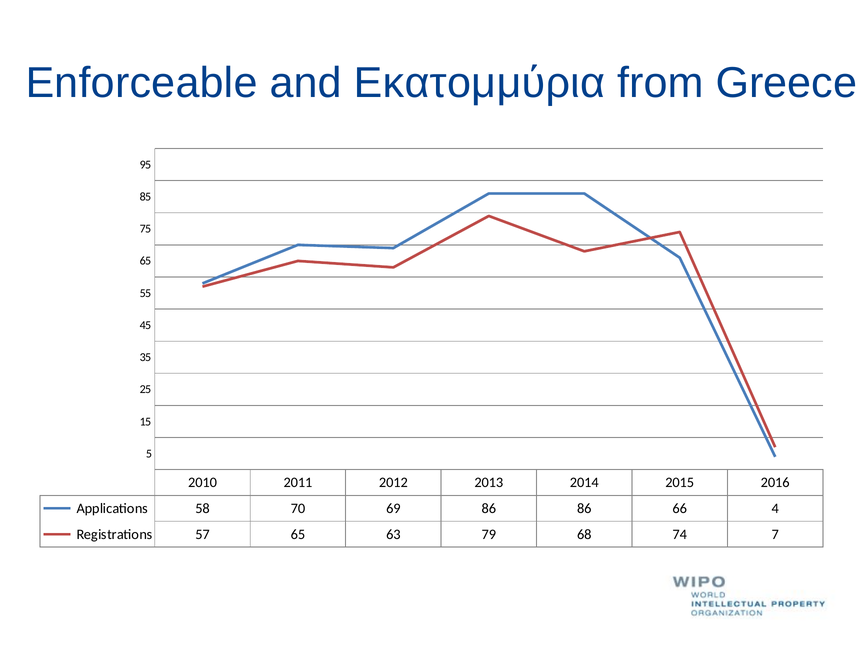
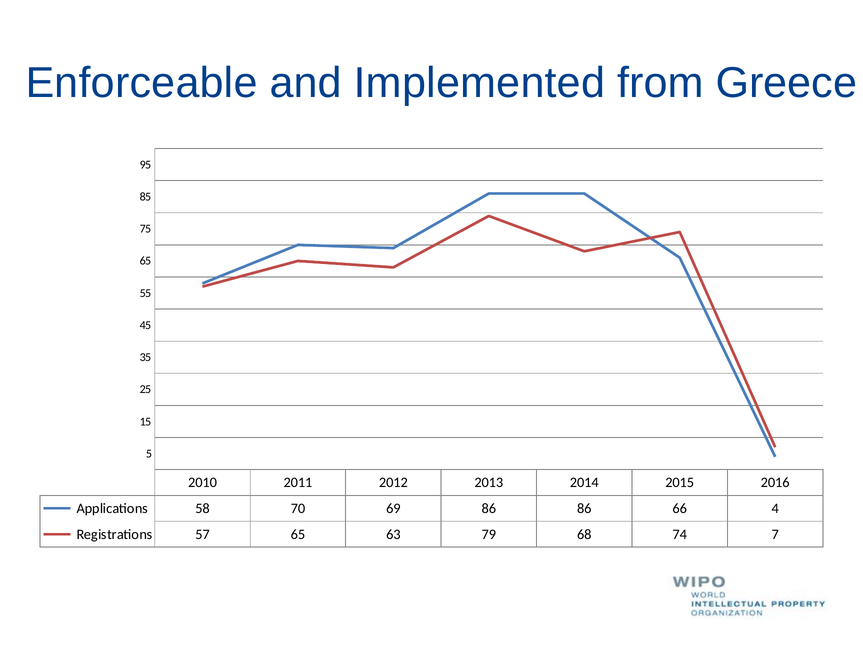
Εκατομμύρια: Εκατομμύρια -> Implemented (479, 83)
